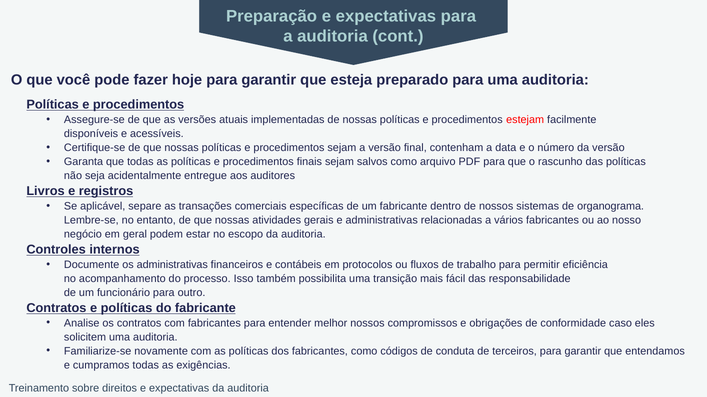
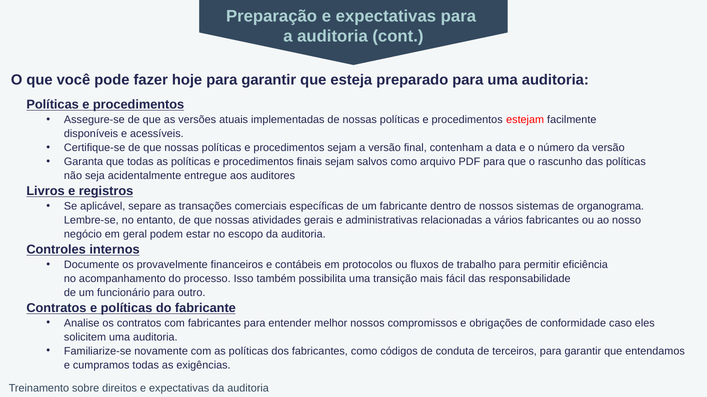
os administrativas: administrativas -> provavelmente (172, 265)
